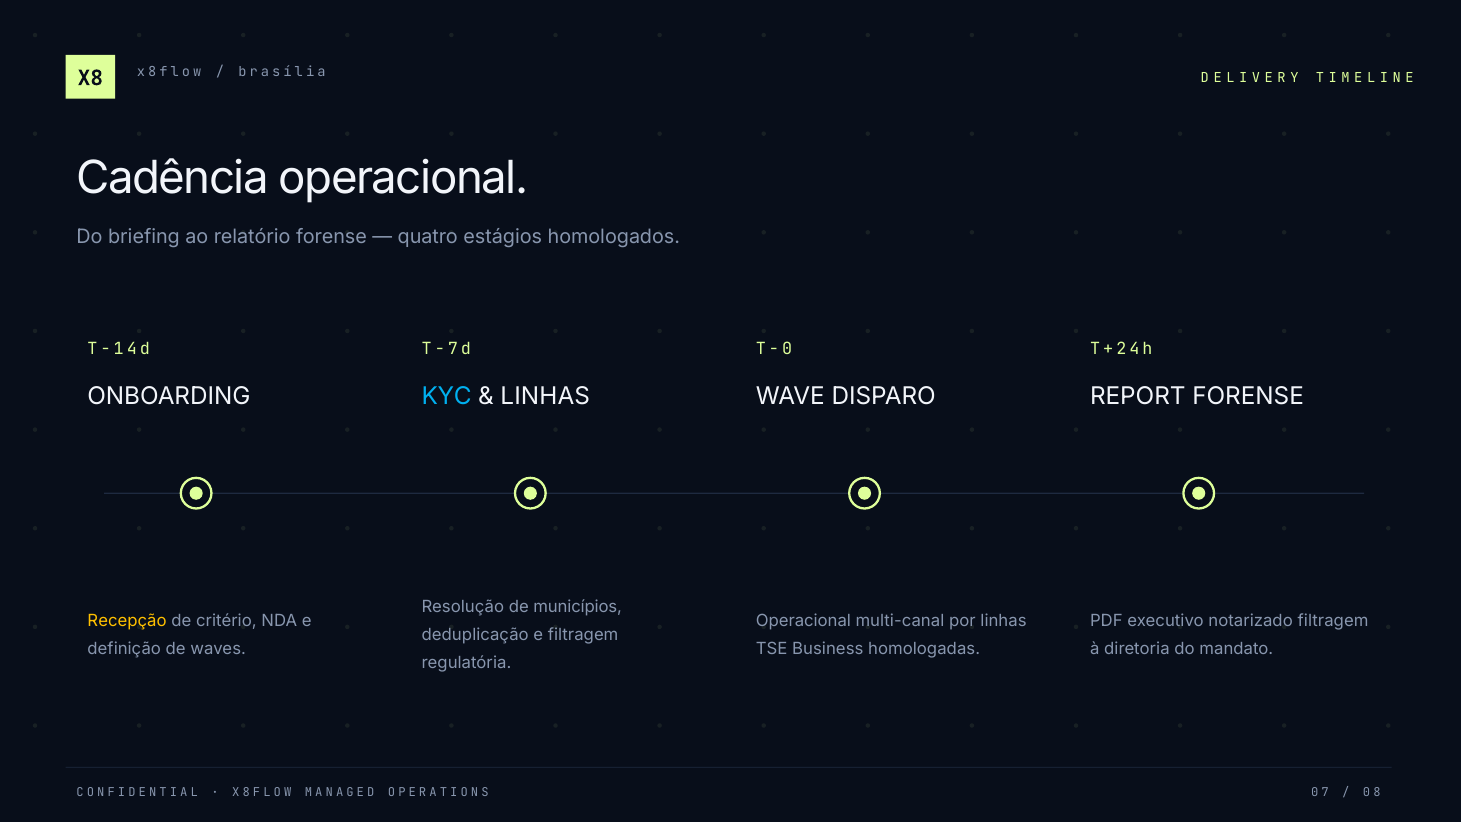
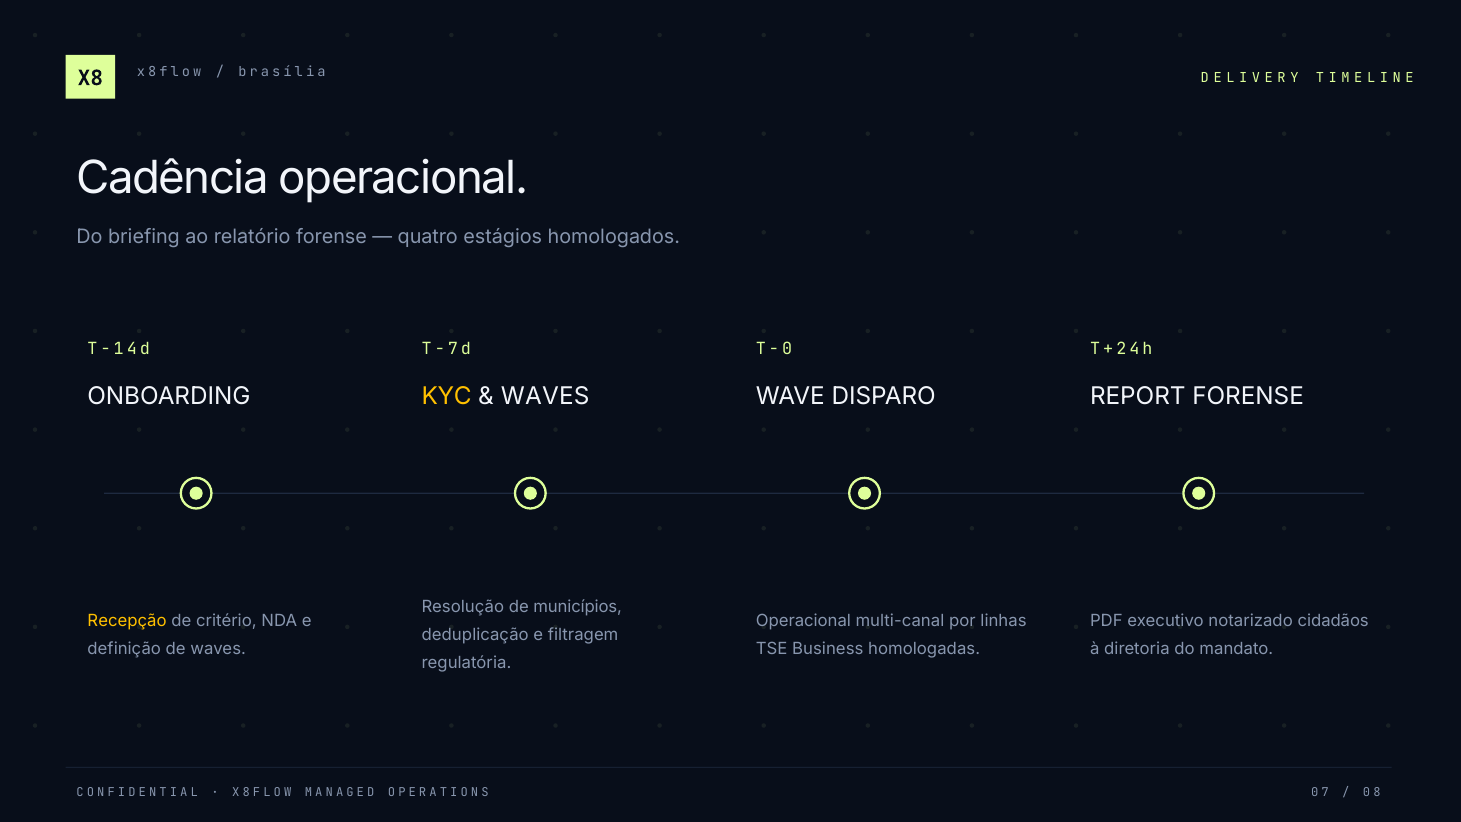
KYC colour: light blue -> yellow (447, 396)
LINHAS: LINHAS -> WAVES (545, 396)
notarizado filtragem: filtragem -> cidadãos (1333, 621)
